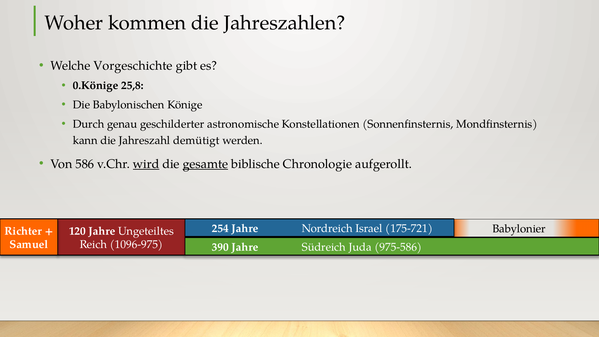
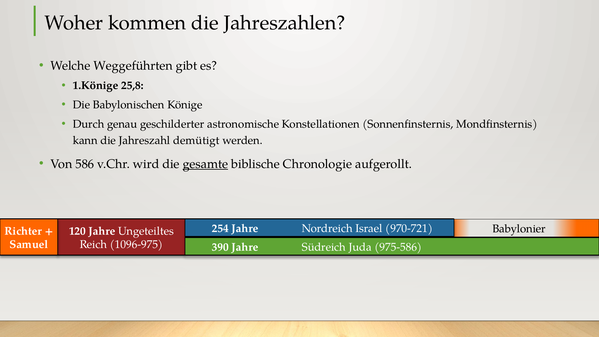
Vorgeschichte: Vorgeschichte -> Weggeführten (133, 66)
0.Könige: 0.Könige -> 1.Könige (96, 86)
wird underline: present -> none (146, 164)
175-721: 175-721 -> 970-721 (409, 228)
